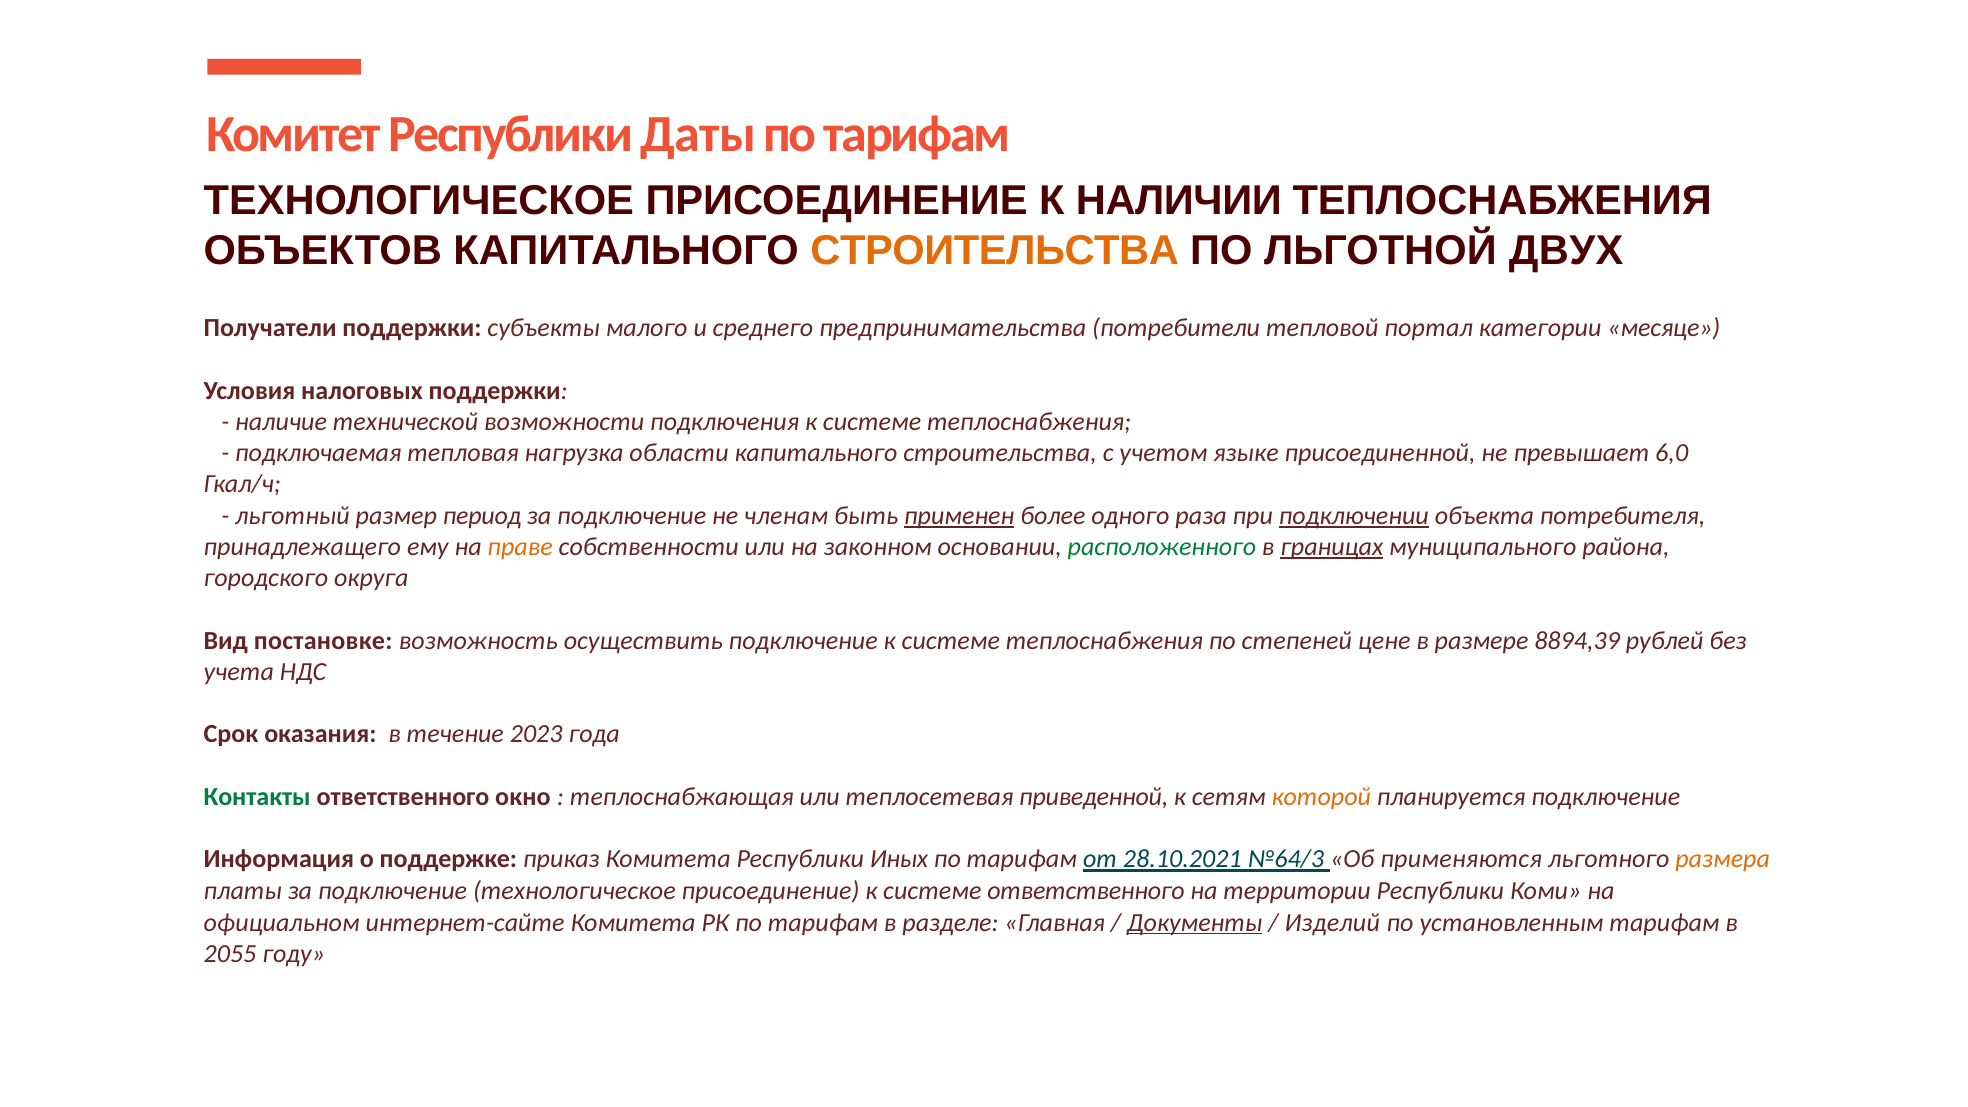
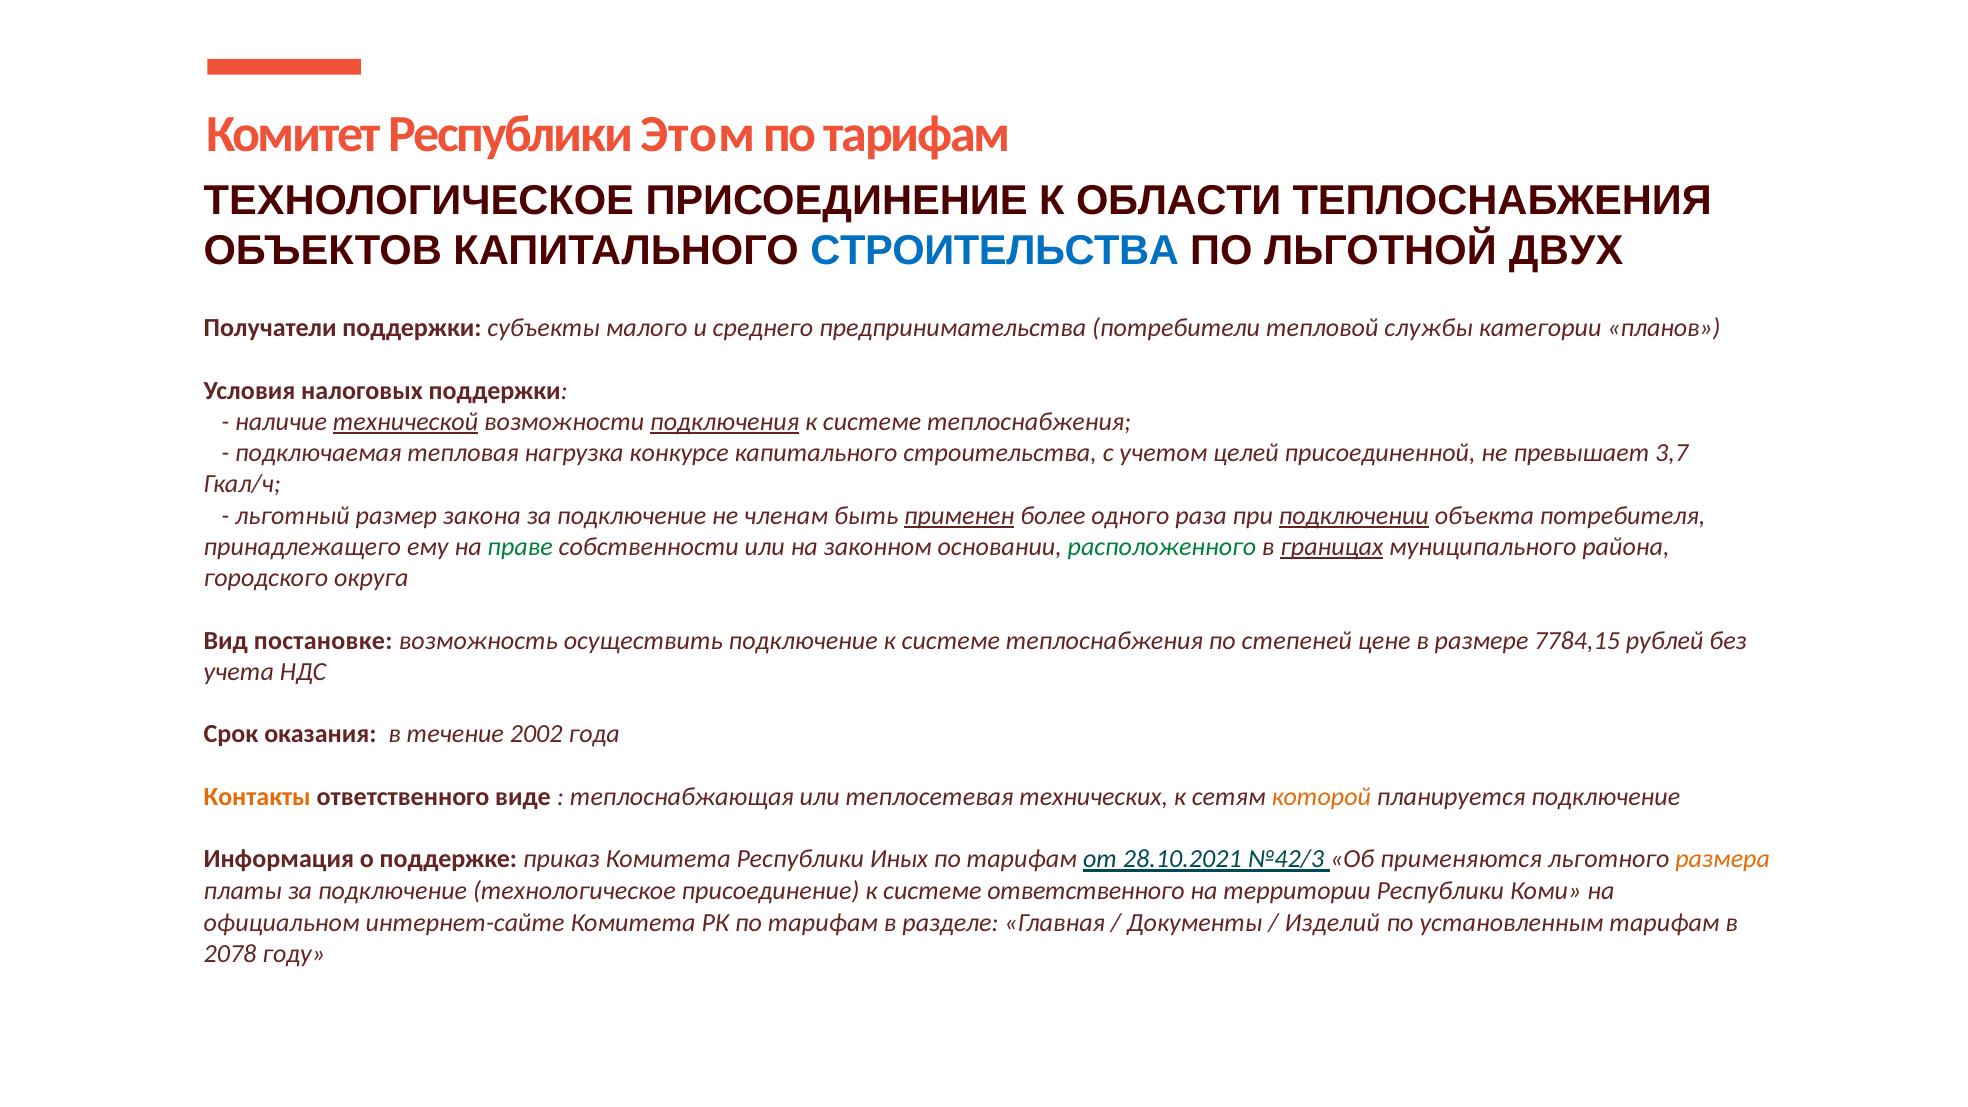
Даты: Даты -> Этом (698, 134)
НАЛИЧИИ: НАЛИЧИИ -> ОБЛАСТИ (1179, 201)
СТРОИТЕЛЬСТВА colour: orange -> blue (995, 251)
портал: портал -> службы (1429, 328)
месяце: месяце -> планов (1664, 328)
технической underline: none -> present (406, 422)
подключения underline: none -> present (725, 422)
области: области -> конкурсе (679, 453)
языке: языке -> целей (1246, 453)
6,0: 6,0 -> 3,7 (1672, 453)
период: период -> закона (482, 516)
праве colour: orange -> green (520, 547)
8894,39: 8894,39 -> 7784,15 (1577, 641)
2023: 2023 -> 2002 (536, 734)
Контакты colour: green -> orange (257, 797)
окно: окно -> виде (523, 797)
приведенной: приведенной -> технических (1094, 797)
№64/3: №64/3 -> №42/3 (1286, 859)
Документы underline: present -> none (1195, 922)
2055: 2055 -> 2078 (230, 954)
